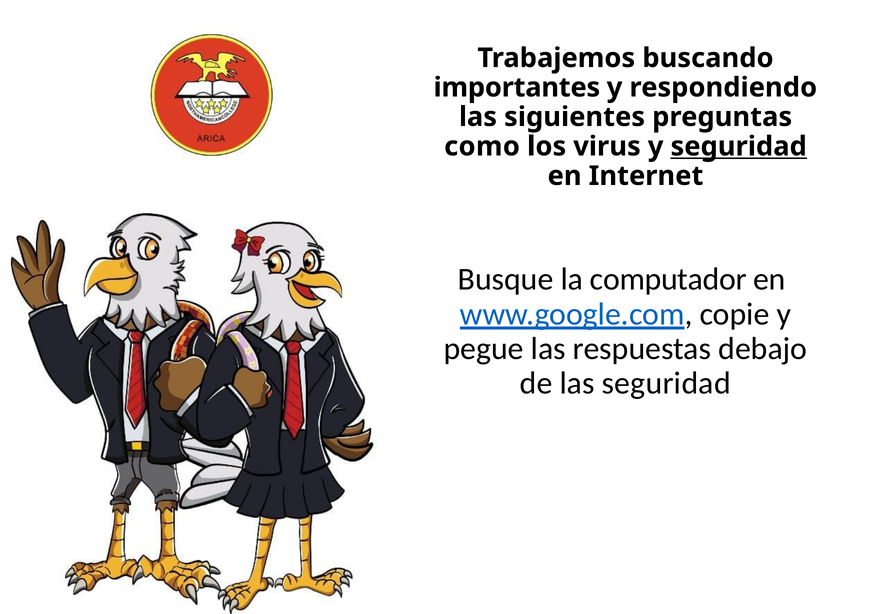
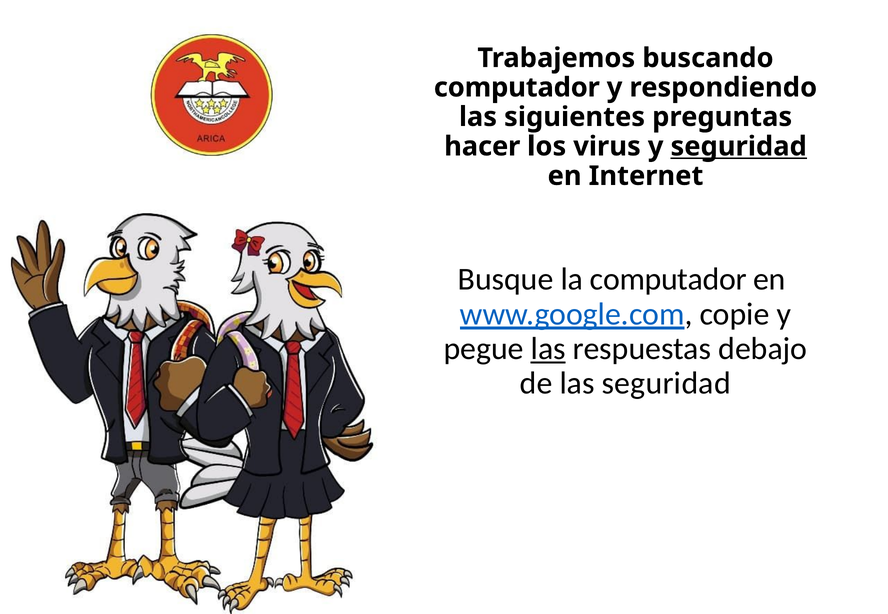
importantes: importantes -> computador (517, 88)
como: como -> hacer (482, 147)
las underline: none -> present (548, 349)
